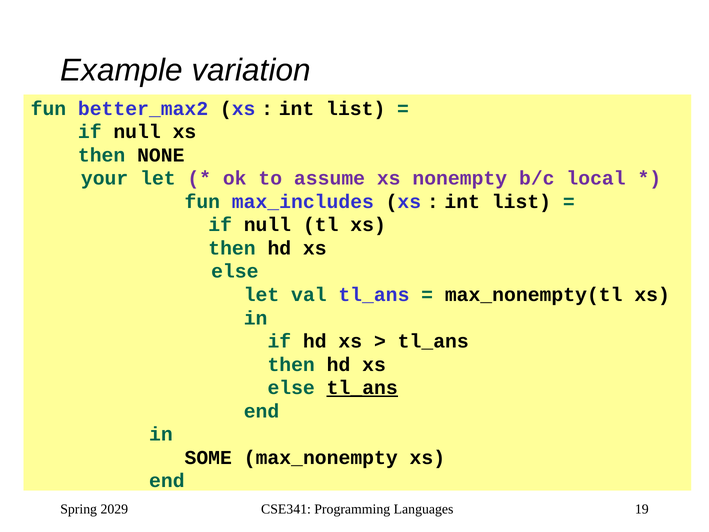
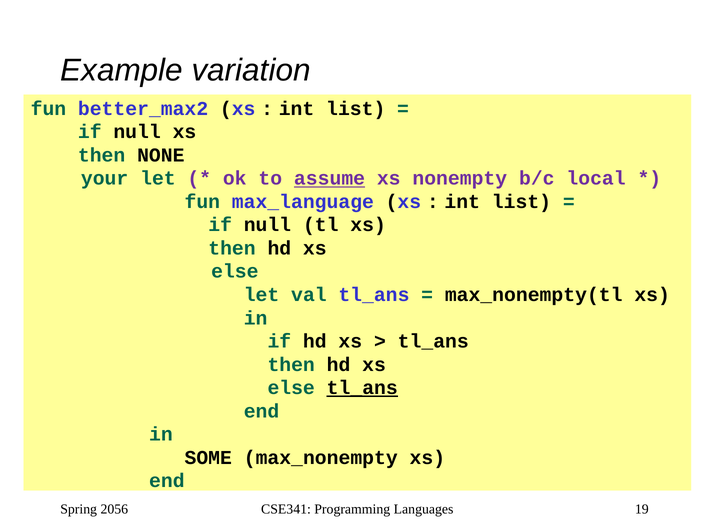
assume underline: none -> present (330, 178)
max_includes: max_includes -> max_language (303, 202)
2029: 2029 -> 2056 (114, 509)
